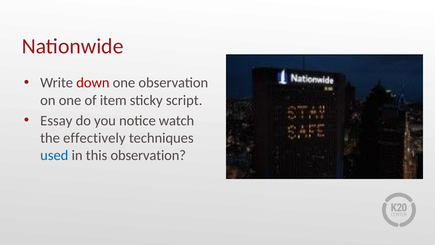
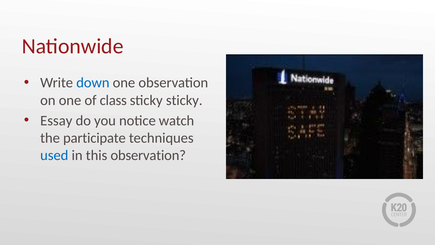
down colour: red -> blue (93, 83)
item: item -> class (113, 100)
sticky script: script -> sticky (184, 100)
effectively: effectively -> participate (94, 138)
